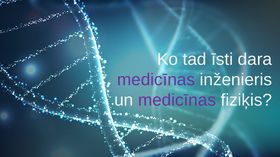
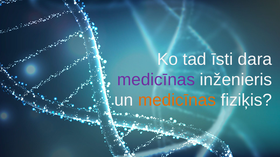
medicīnas colour: purple -> orange (177, 100)
